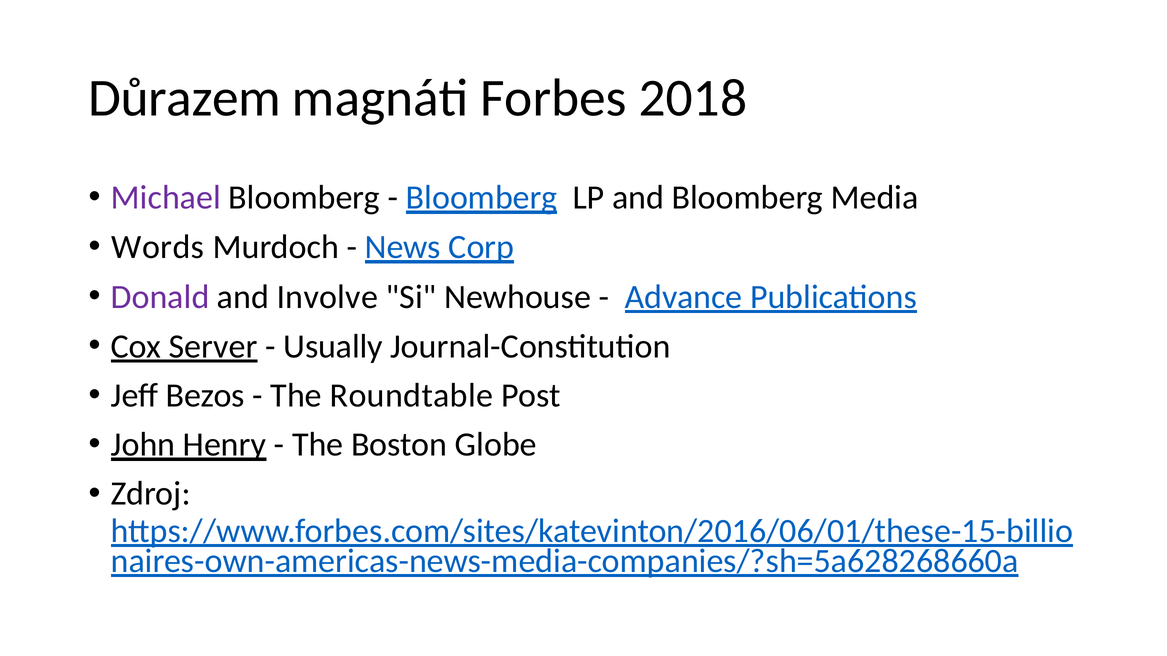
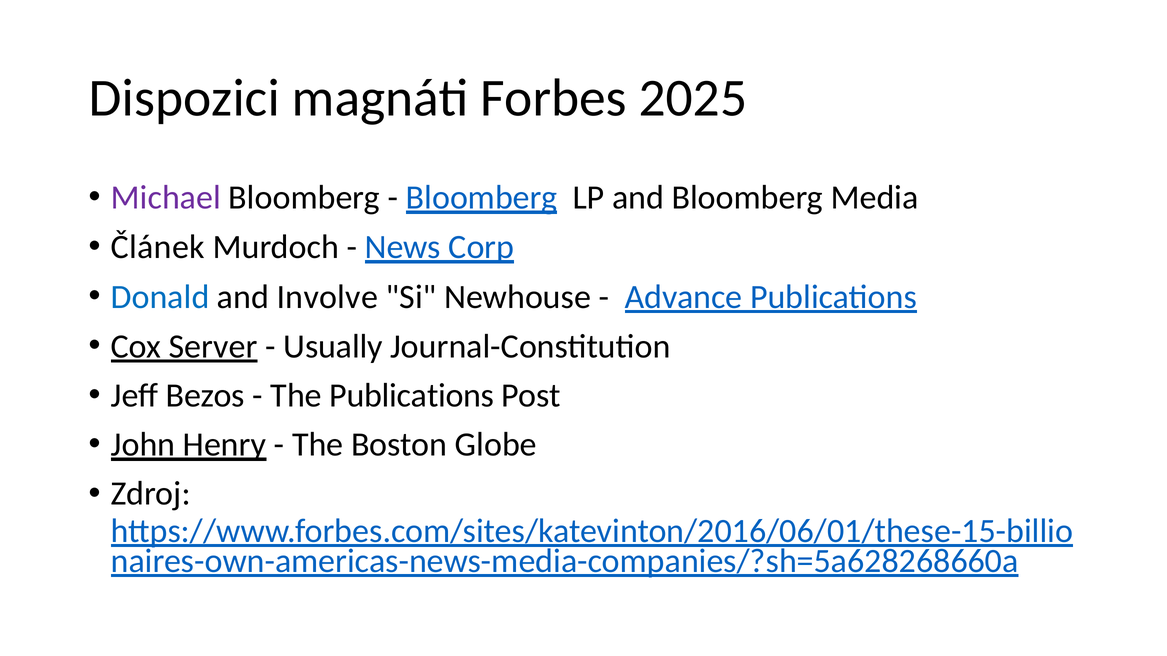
Důrazem: Důrazem -> Dispozici (184, 98)
2018: 2018 -> 2025 (693, 98)
Words: Words -> Článek (158, 247)
Donald colour: purple -> blue (160, 297)
The Roundtable: Roundtable -> Publications (412, 396)
